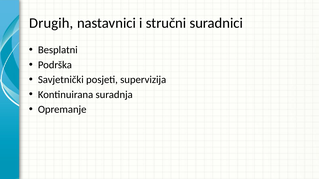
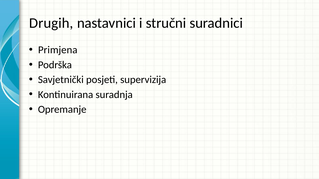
Besplatni: Besplatni -> Primjena (58, 50)
